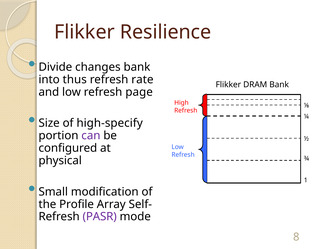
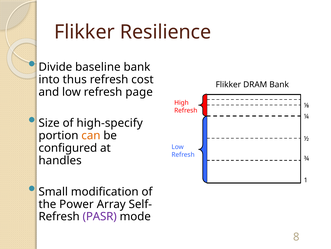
changes: changes -> baseline (98, 67)
rate: rate -> cost (142, 79)
can colour: purple -> orange (91, 135)
physical: physical -> handles (60, 160)
Profile: Profile -> Power (76, 204)
